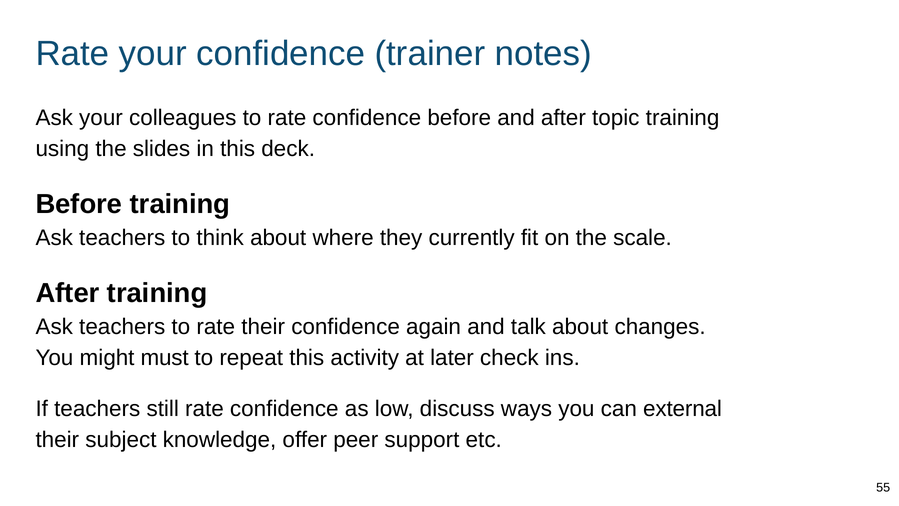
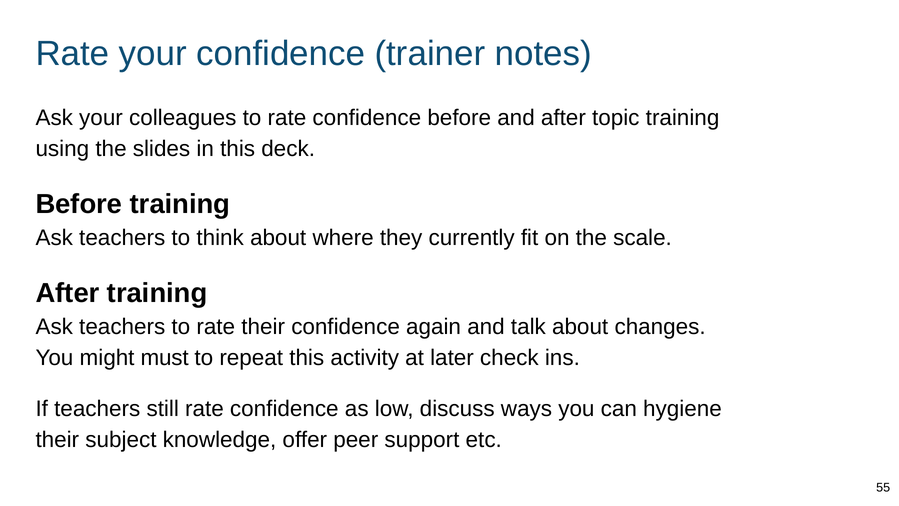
external: external -> hygiene (682, 409)
